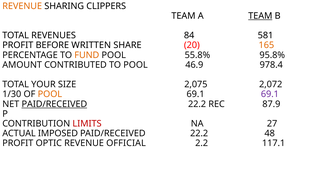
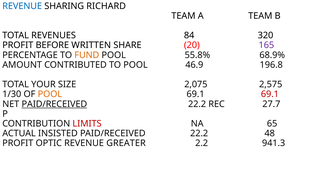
REVENUE colour: orange -> blue (22, 6)
CLIPPERS: CLIPPERS -> RICHARD (106, 6)
TEAM underline: present -> none (260, 16)
581: 581 -> 320 (265, 35)
165 colour: orange -> purple (266, 45)
95.8%: 95.8% -> 68.9% (272, 55)
978.4: 978.4 -> 196.8 (271, 65)
2,072: 2,072 -> 2,575 (271, 84)
69.1 colour: purple -> red (270, 94)
87.9: 87.9 -> 27.7 (271, 104)
27: 27 -> 65 (272, 124)
IMPOSED: IMPOSED -> INSISTED (58, 133)
OFFICIAL: OFFICIAL -> GREATER (126, 143)
117.1: 117.1 -> 941.3 (274, 143)
